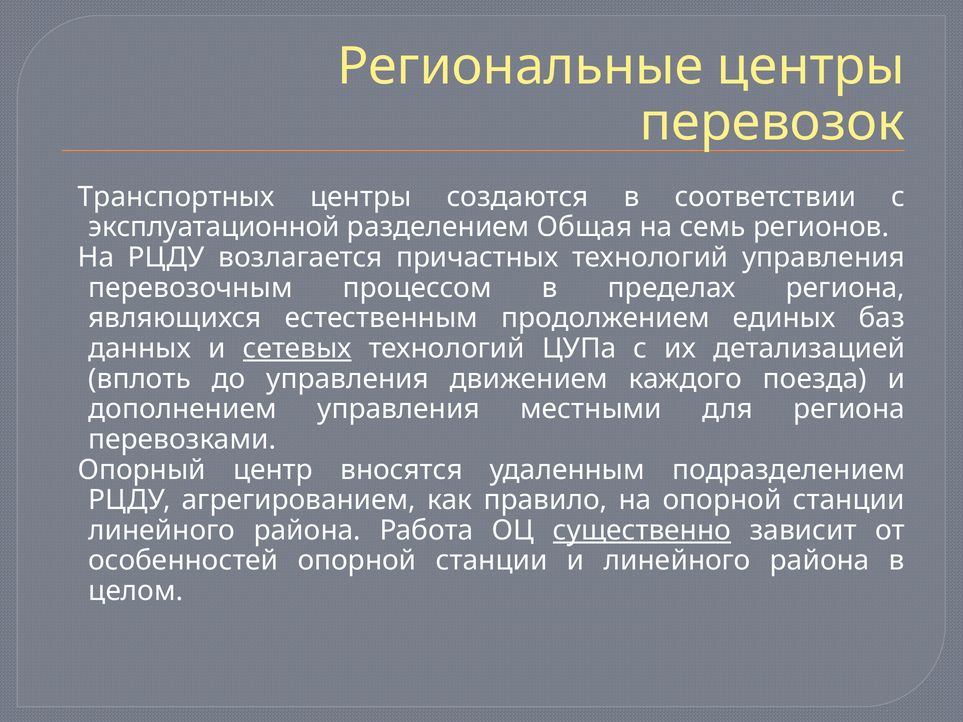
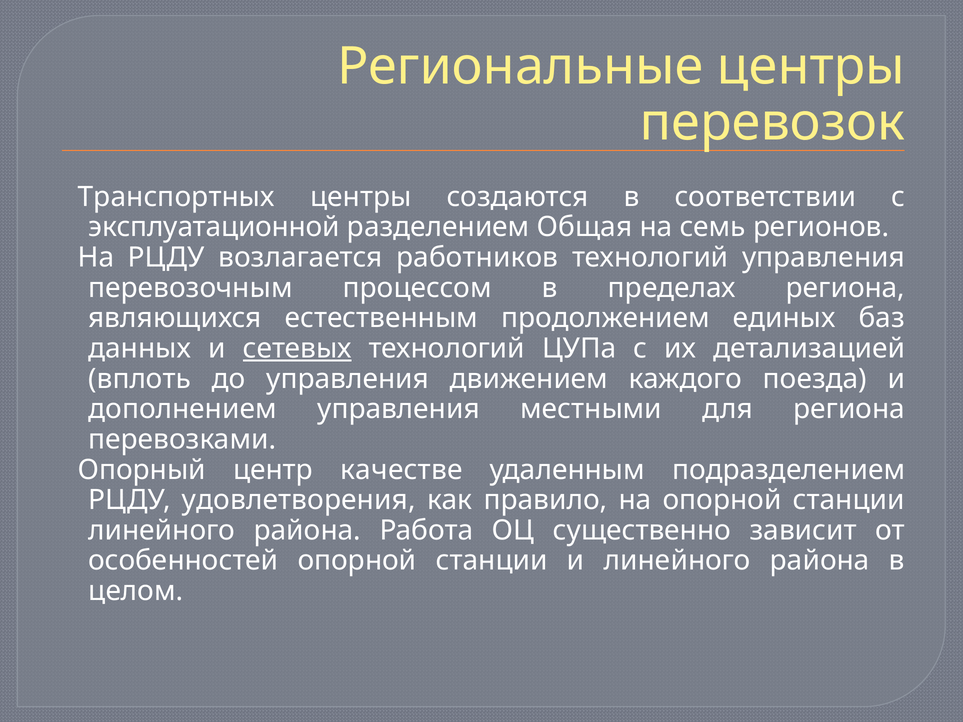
причастных: причастных -> работников (477, 258)
вносятся: вносятся -> качестве (401, 470)
агрегированием: агрегированием -> удовлетворения (299, 500)
существенно underline: present -> none (642, 531)
